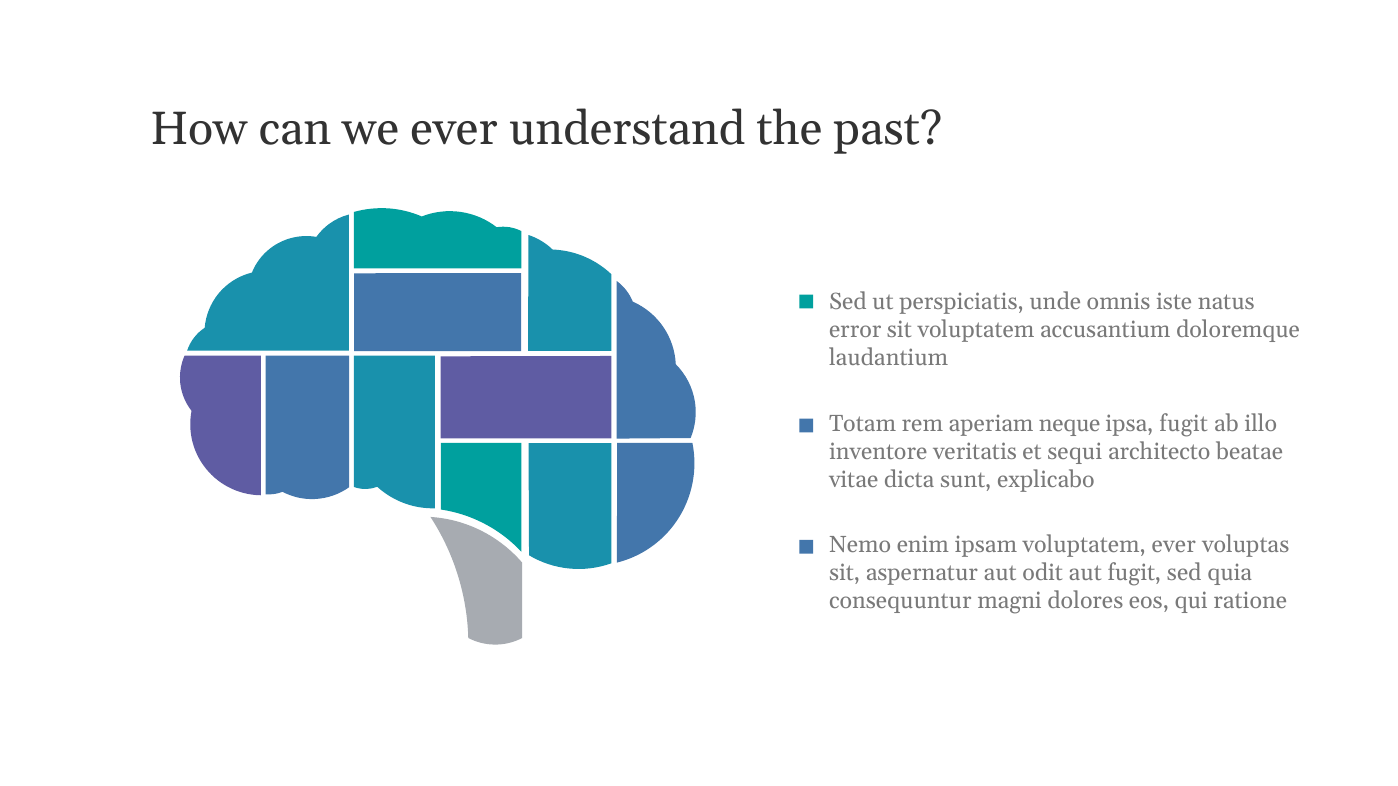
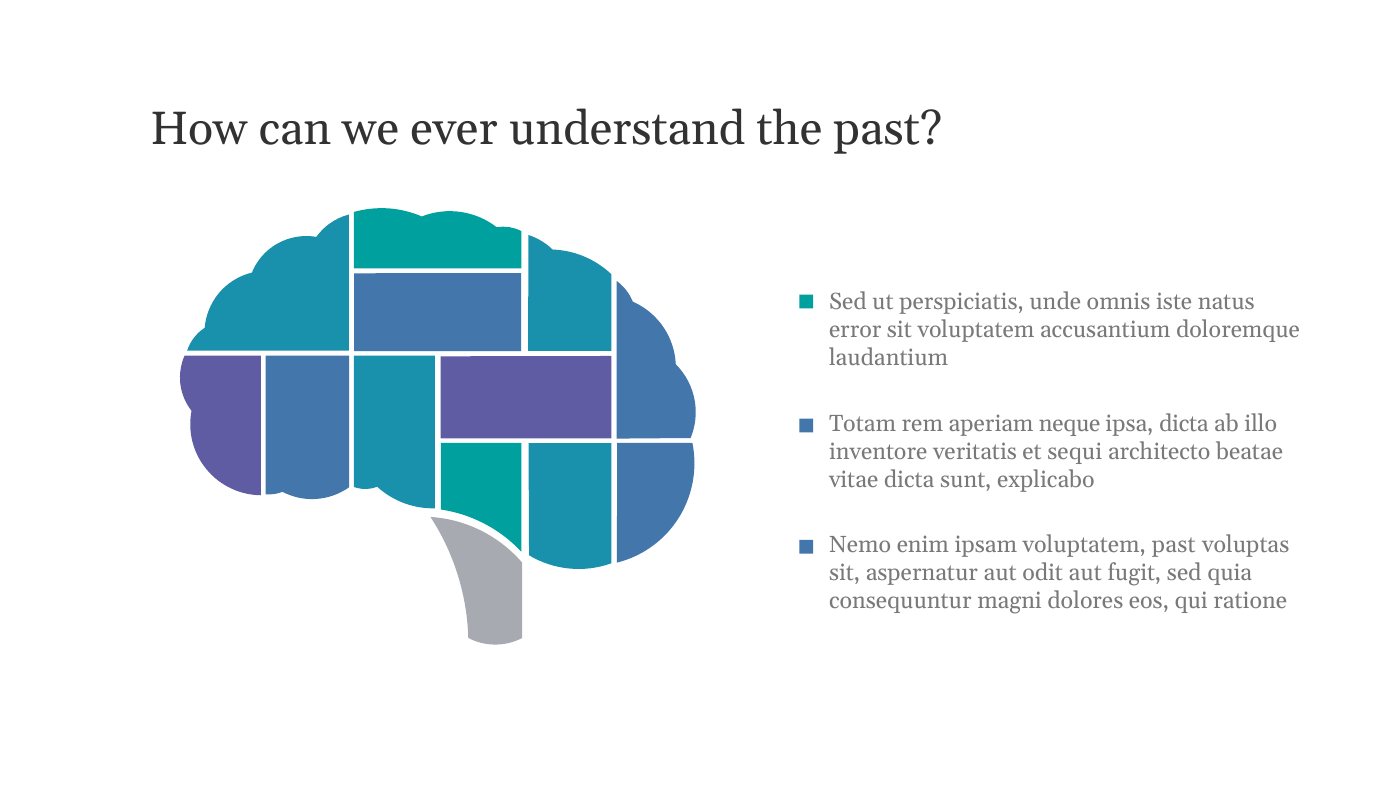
ipsa fugit: fugit -> dicta (1184, 424)
voluptatem ever: ever -> past (1174, 545)
